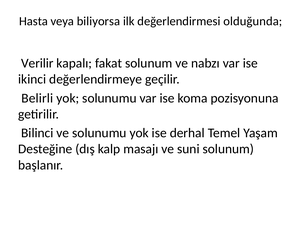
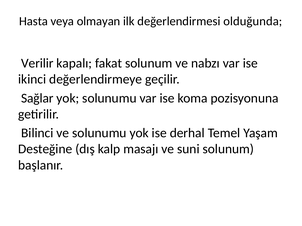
biliyorsa: biliyorsa -> olmayan (99, 21)
Belirli: Belirli -> Sağlar (37, 98)
